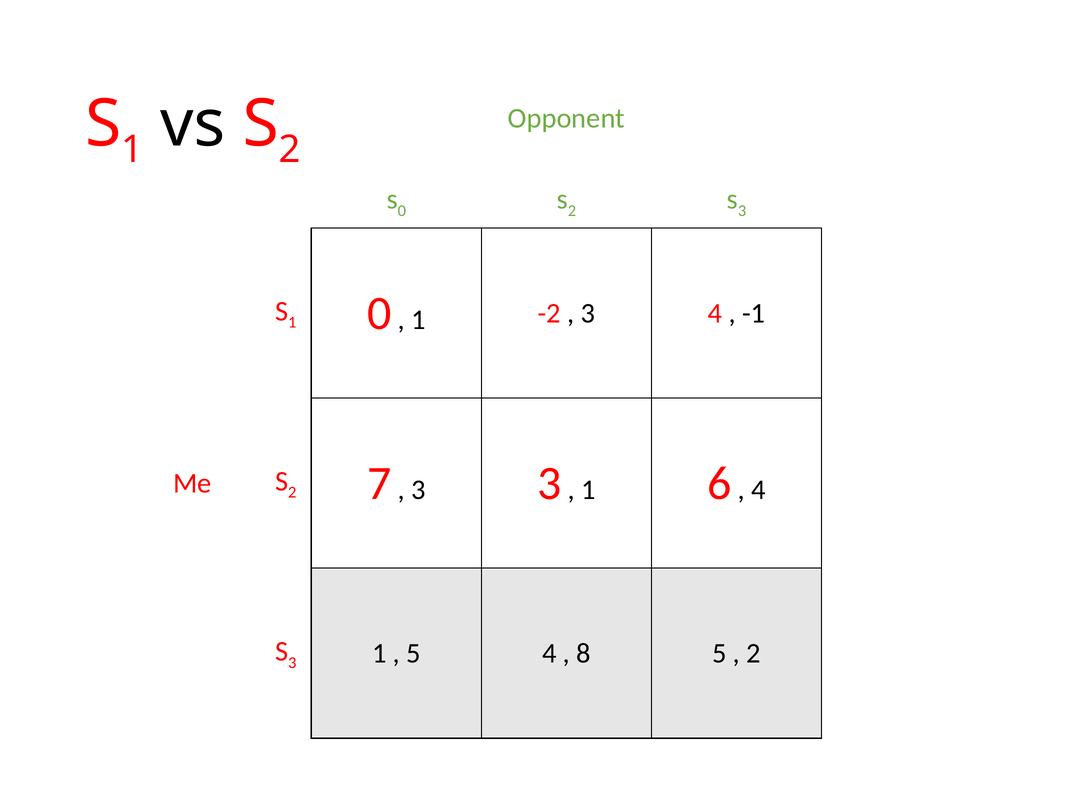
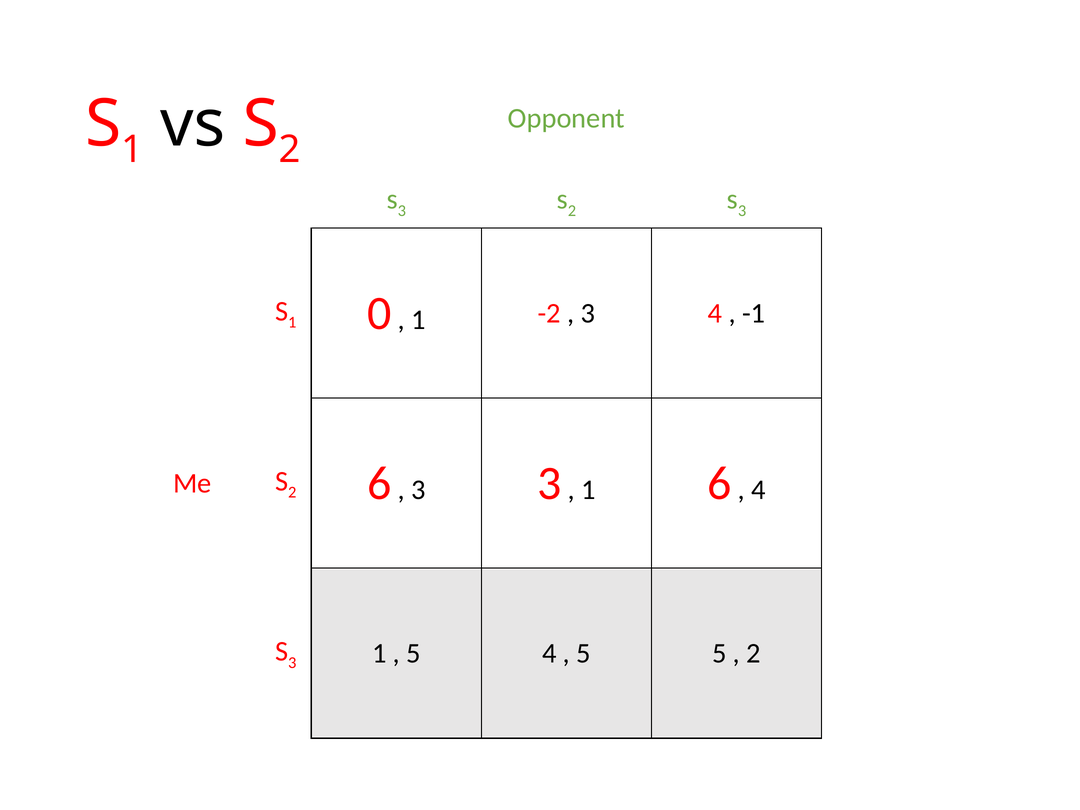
0: 0 -> 3 (402, 211)
2 7: 7 -> 6 (379, 484)
8: 8 -> 5 (583, 653)
